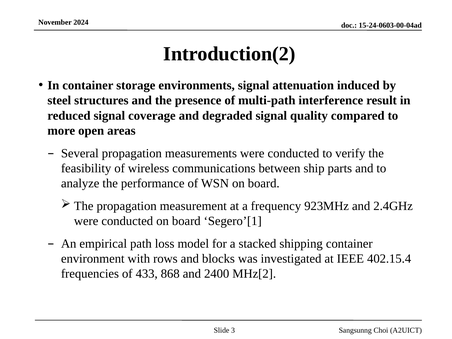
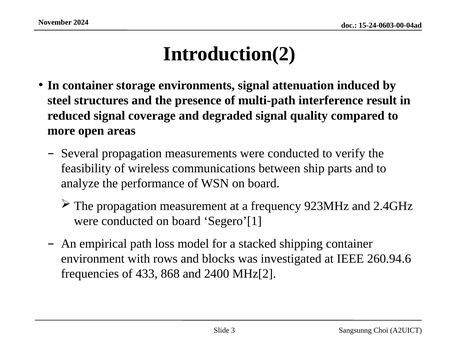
402.15.4: 402.15.4 -> 260.94.6 (389, 259)
